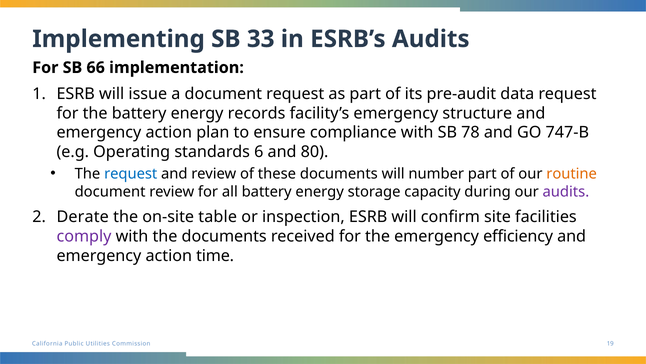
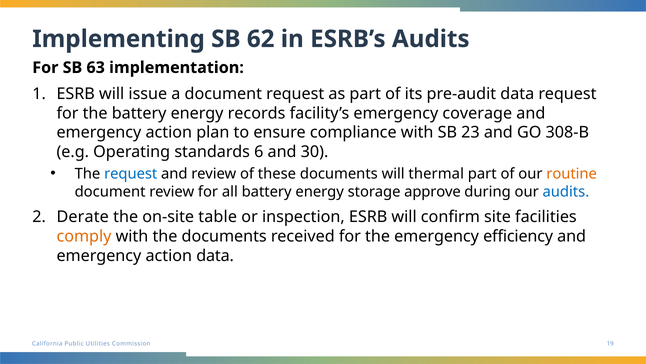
33: 33 -> 62 (261, 39)
66: 66 -> 63 (96, 67)
structure: structure -> coverage (477, 113)
78: 78 -> 23 (470, 132)
747-B: 747-B -> 308-B (567, 132)
80: 80 -> 30 (315, 152)
number: number -> thermal (436, 174)
capacity: capacity -> approve (433, 191)
audits colour: purple -> blue (566, 191)
comply colour: purple -> orange (84, 236)
action time: time -> data (215, 255)
